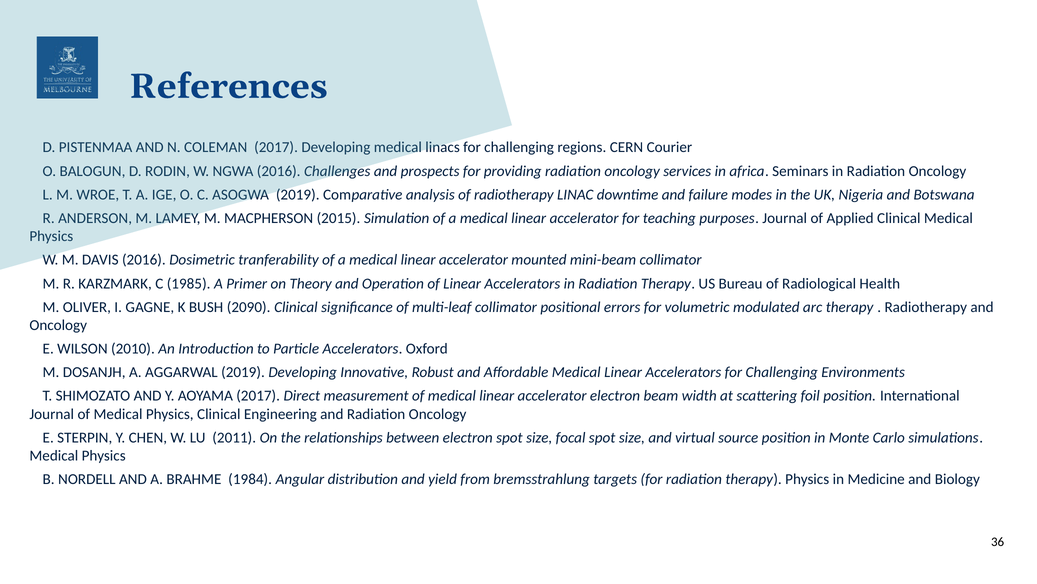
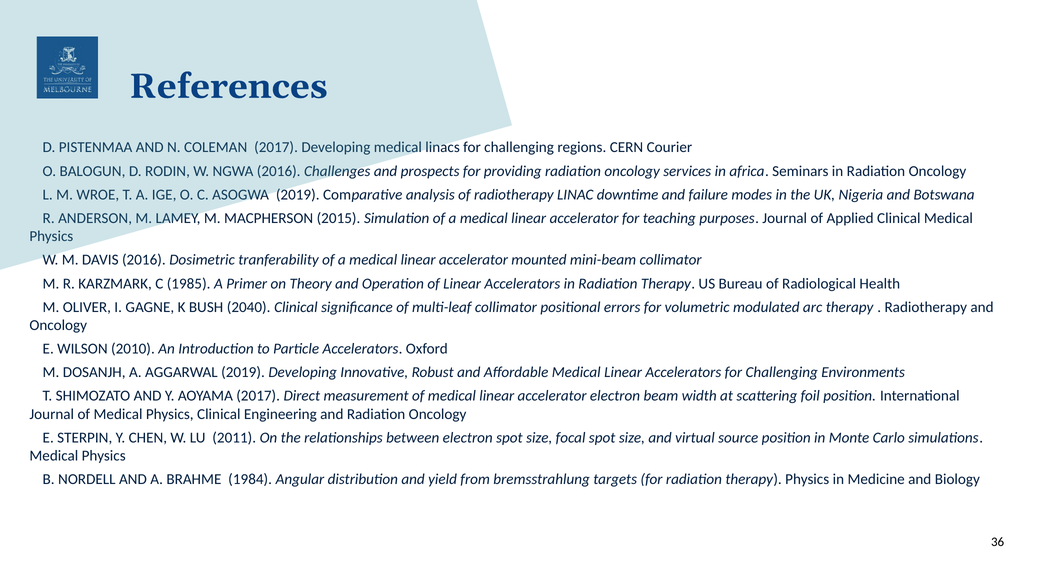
2090: 2090 -> 2040 (249, 307)
